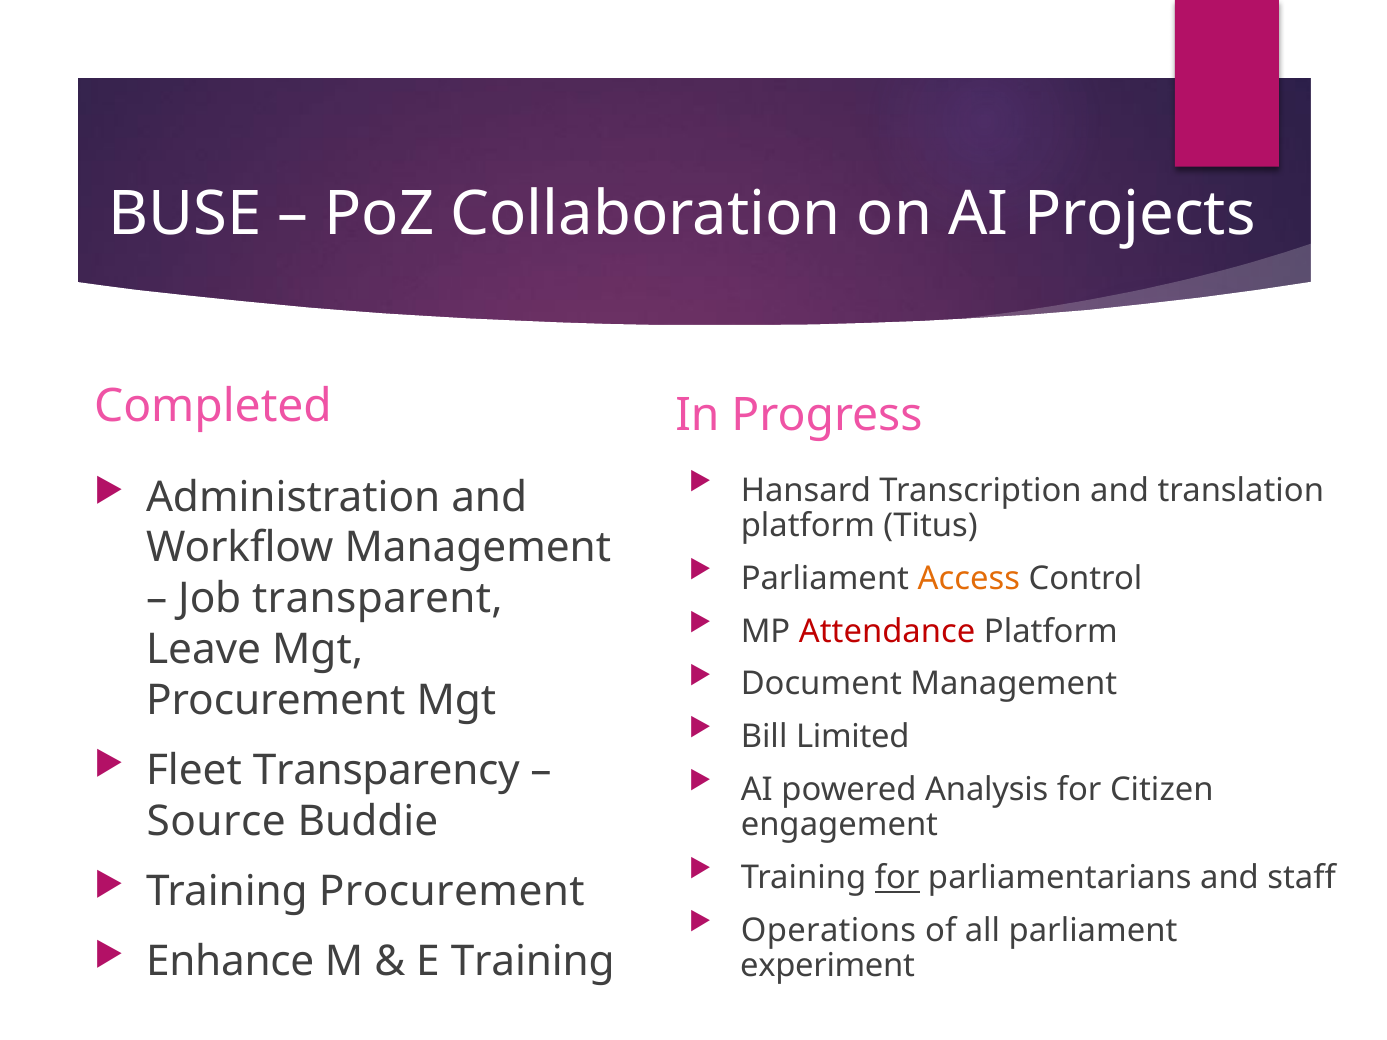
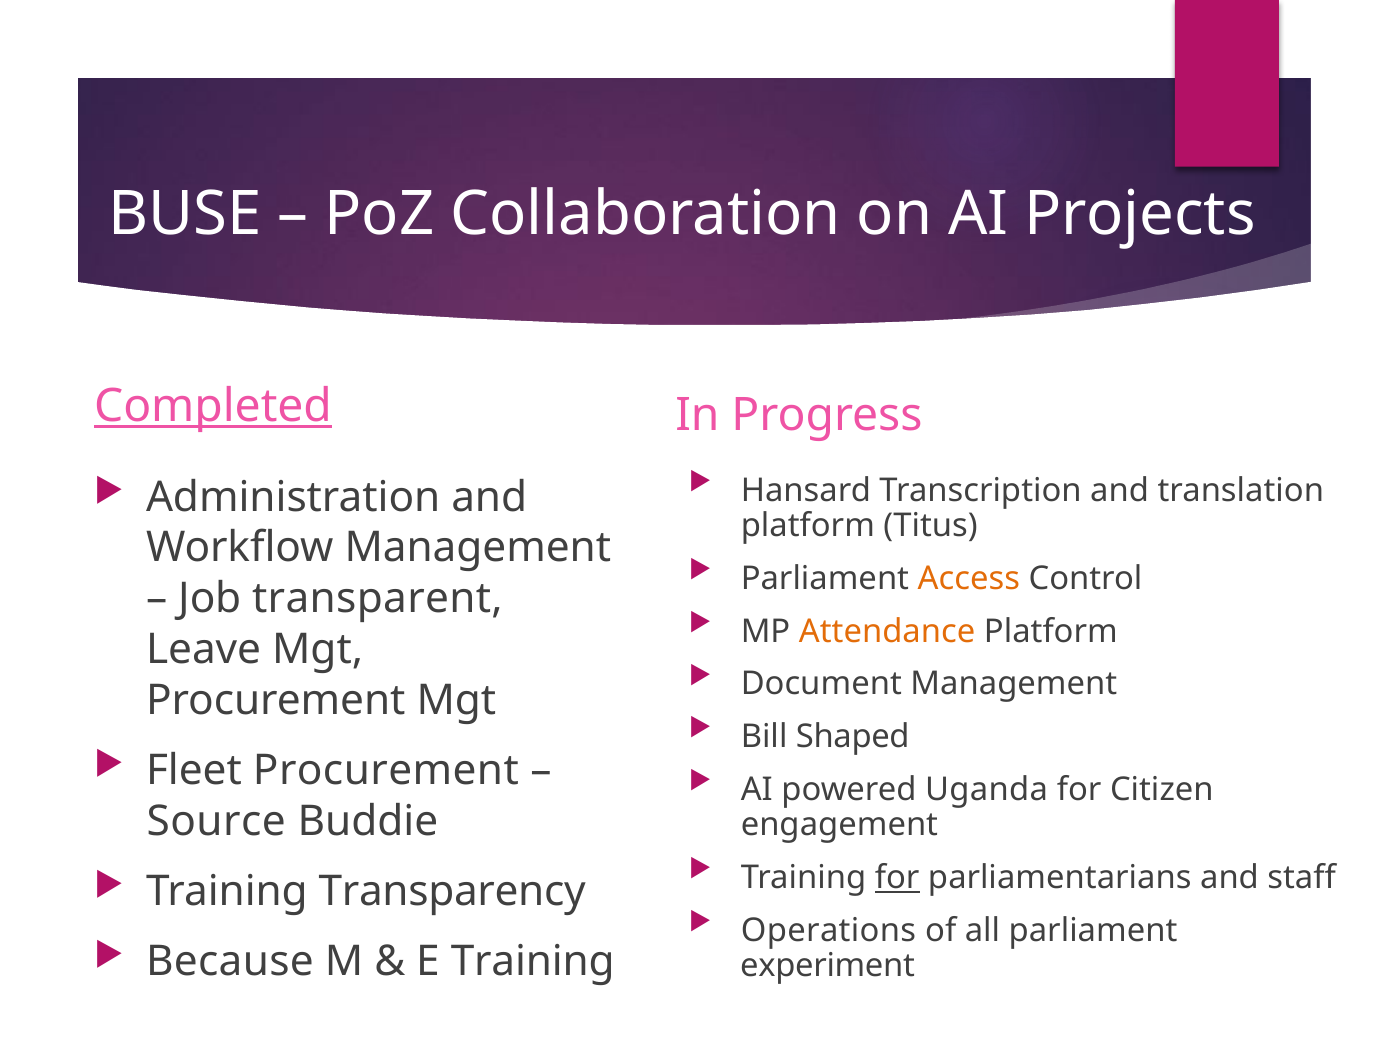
Completed underline: none -> present (213, 406)
Attendance colour: red -> orange (887, 632)
Limited: Limited -> Shaped (853, 737)
Fleet Transparency: Transparency -> Procurement (386, 771)
Analysis: Analysis -> Uganda (987, 790)
Training Procurement: Procurement -> Transparency (452, 892)
Enhance: Enhance -> Because (230, 962)
